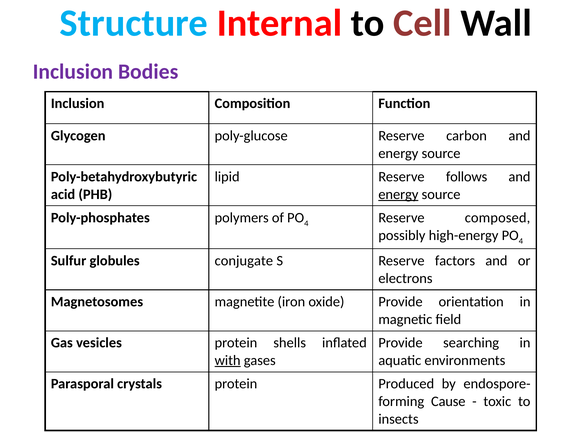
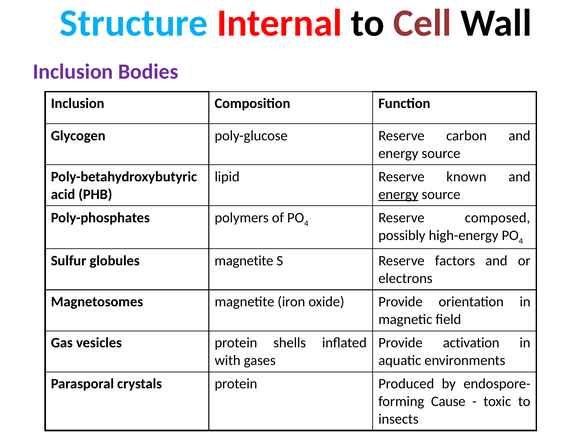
follows: follows -> known (466, 177)
globules conjugate: conjugate -> magnetite (244, 261)
searching: searching -> activation (471, 343)
with underline: present -> none (228, 360)
